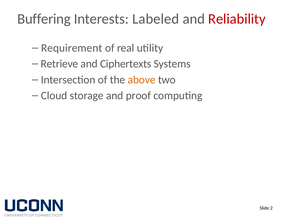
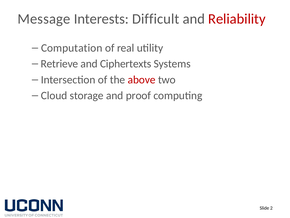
Buffering: Buffering -> Message (44, 19)
Labeled: Labeled -> Difficult (156, 19)
Requirement: Requirement -> Computation (72, 48)
above colour: orange -> red (142, 80)
